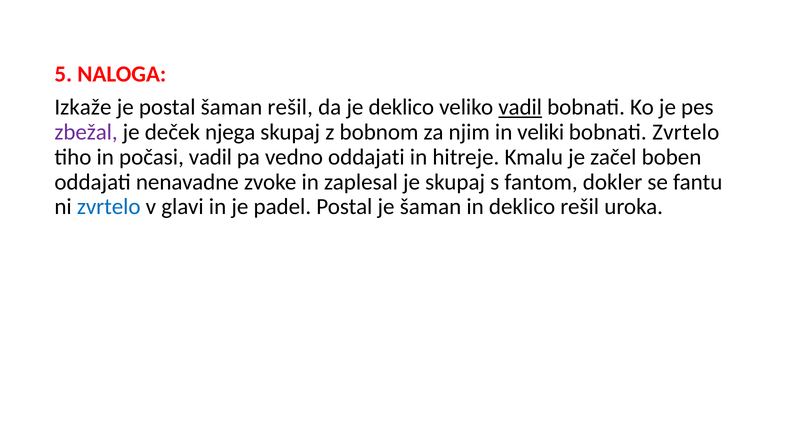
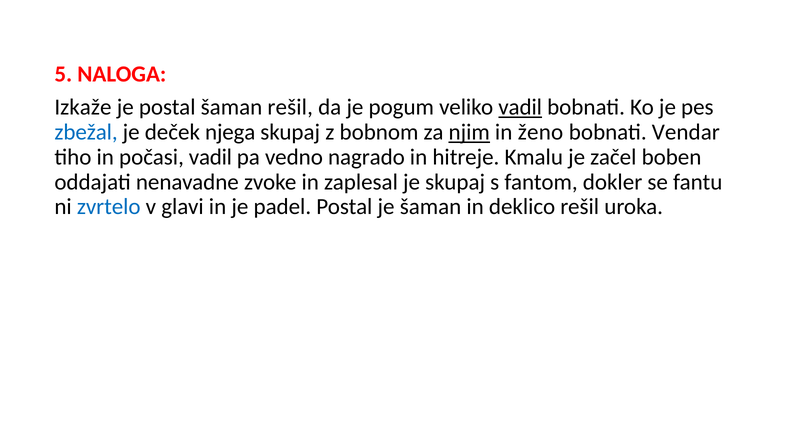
je deklico: deklico -> pogum (401, 107)
zbežal colour: purple -> blue (86, 132)
njim underline: none -> present (469, 132)
veliki: veliki -> ženo (541, 132)
bobnati Zvrtelo: Zvrtelo -> Vendar (686, 132)
vedno oddajati: oddajati -> nagrado (366, 157)
